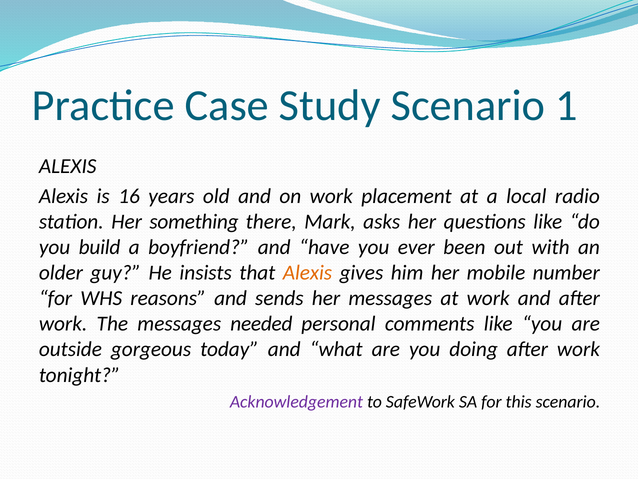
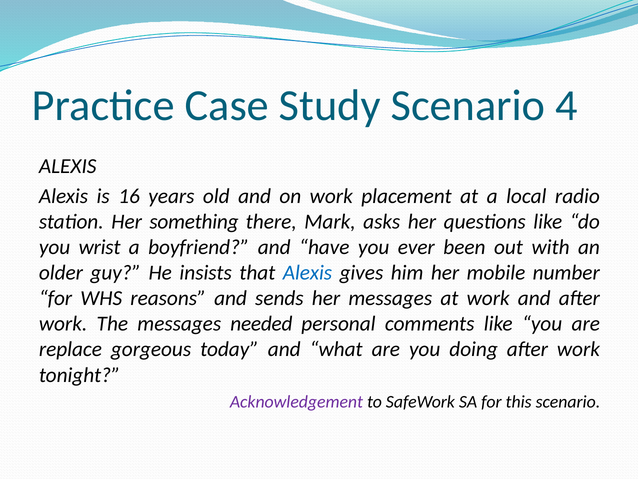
1: 1 -> 4 (567, 105)
build: build -> wrist (100, 247)
Alexis colour: orange -> blue (307, 273)
outside: outside -> replace (70, 349)
